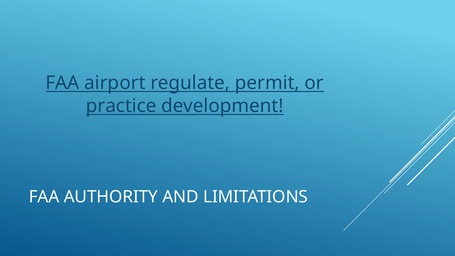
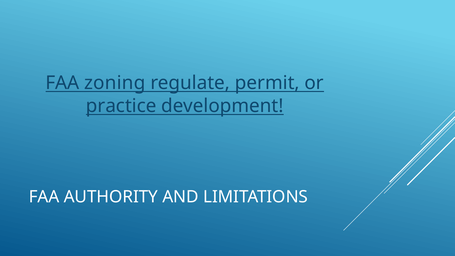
airport: airport -> zoning (115, 83)
